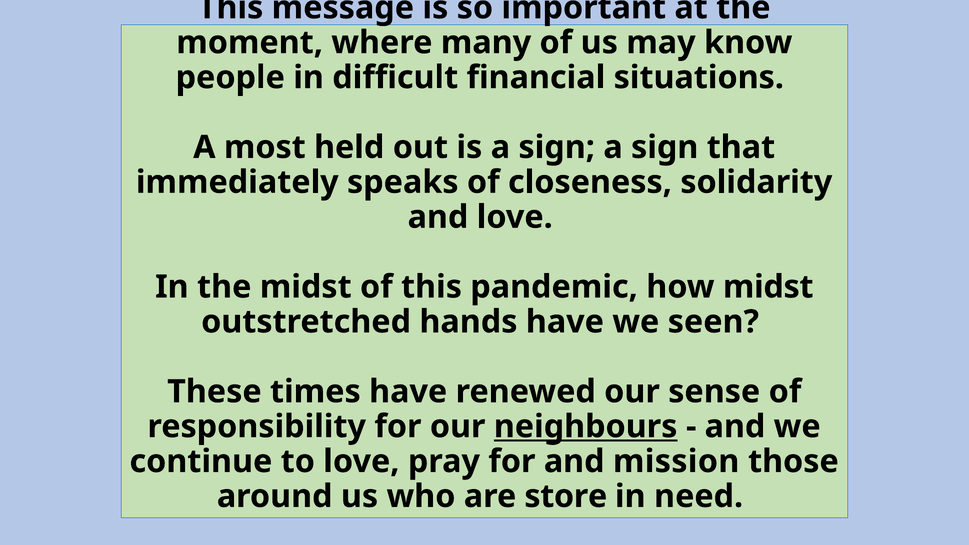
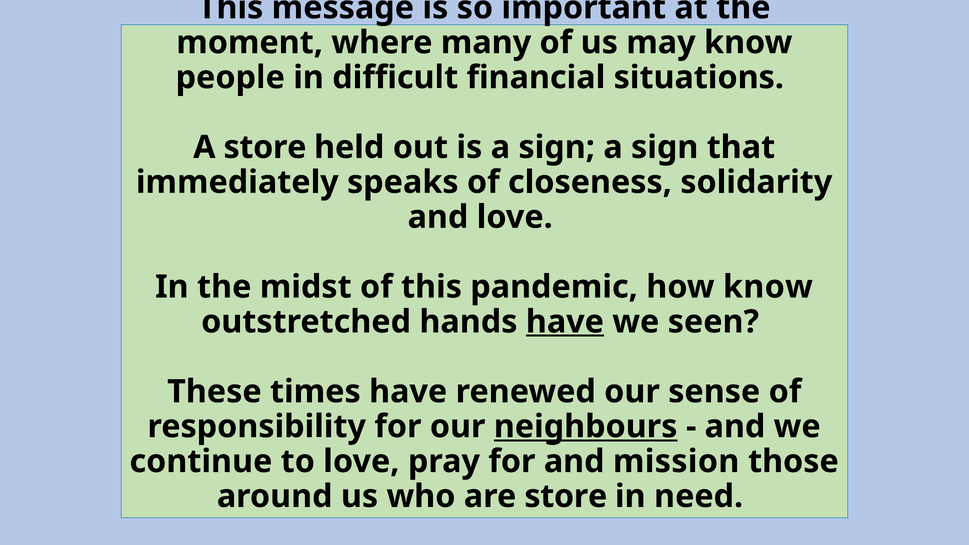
A most: most -> store (265, 147)
how midst: midst -> know (768, 287)
have underline: none -> present (565, 322)
